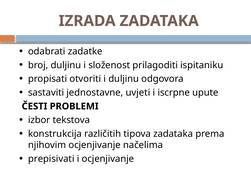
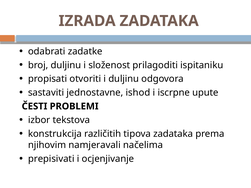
uvjeti: uvjeti -> ishod (138, 93)
njihovim ocjenjivanje: ocjenjivanje -> namjeravali (95, 145)
